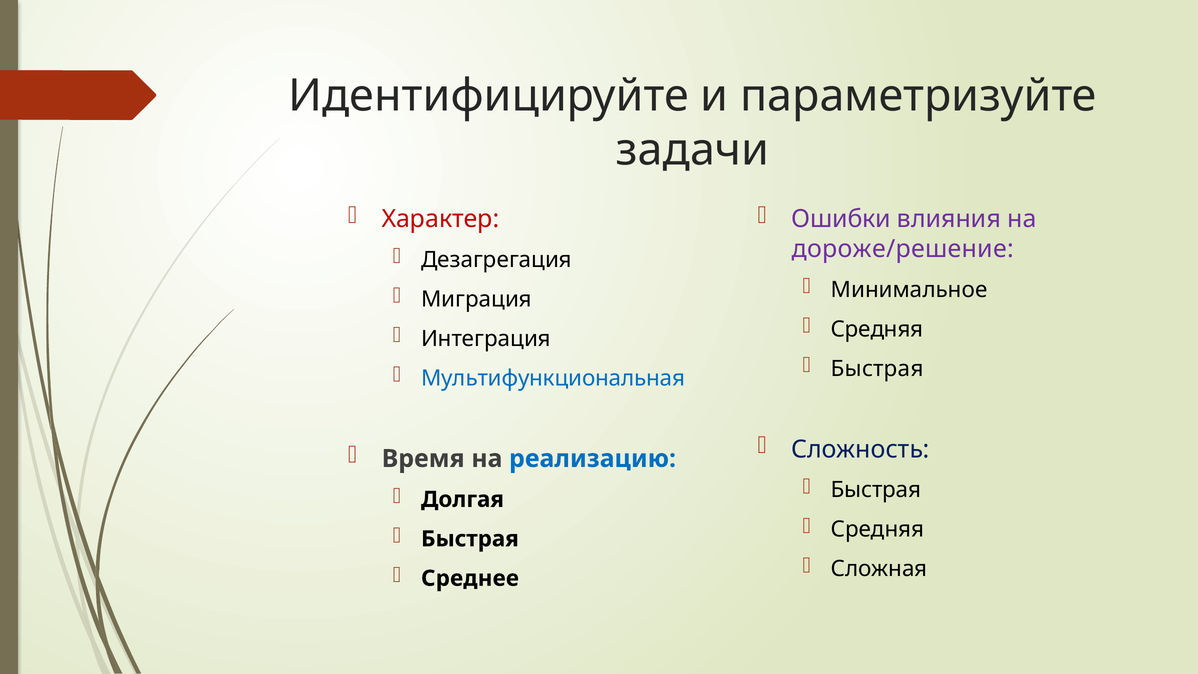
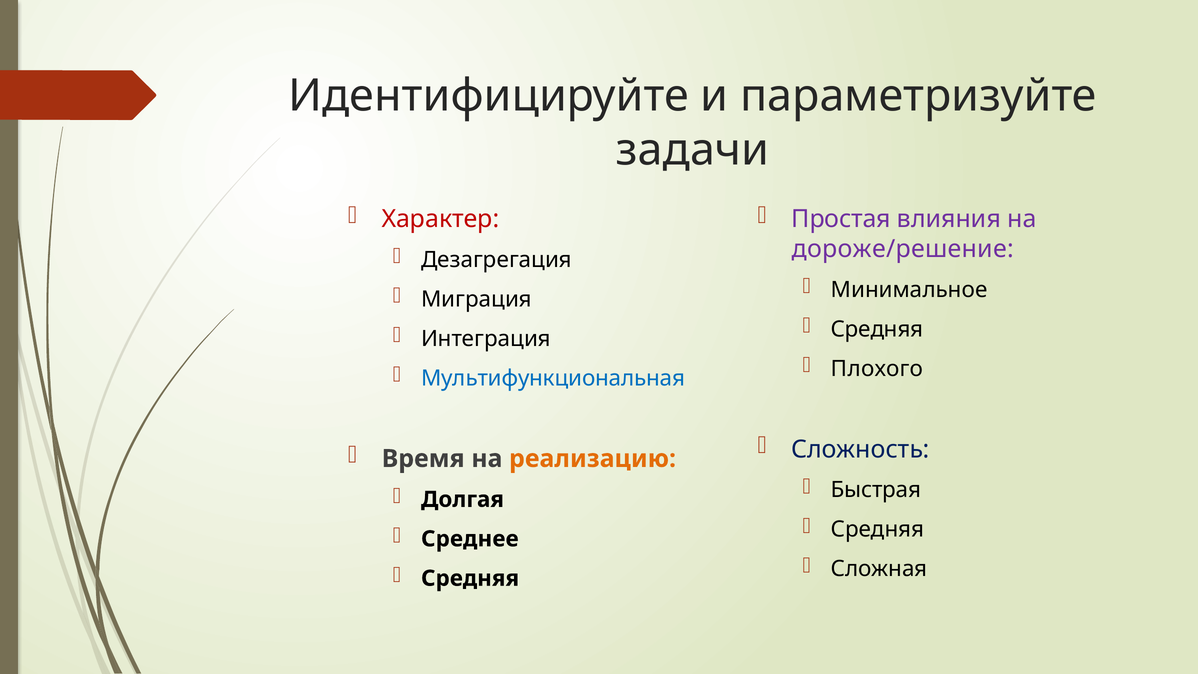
Ошибки: Ошибки -> Простая (841, 219)
Быстрая: Быстрая -> Плохого (877, 369)
реализацию colour: blue -> orange (593, 459)
Быстрая: Быстрая -> Среднее (470, 539)
Среднее: Среднее -> Средняя (470, 578)
